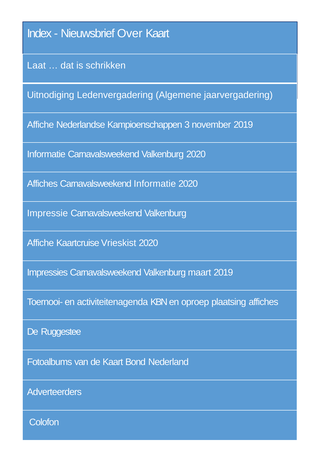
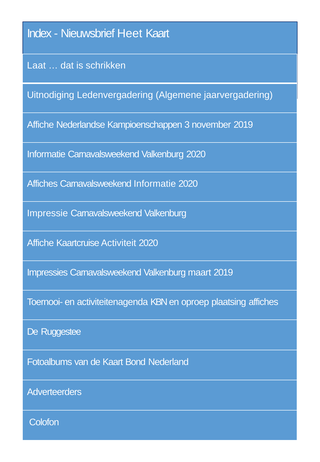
Over: Over -> Heet (130, 34)
Vrieskist: Vrieskist -> Activiteit (119, 243)
